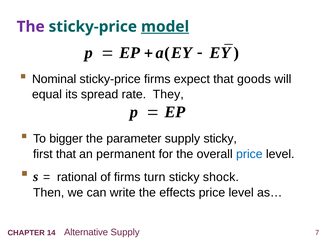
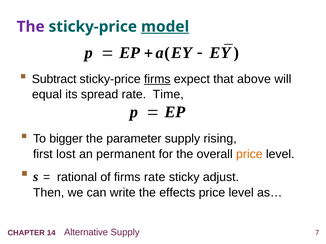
Nominal: Nominal -> Subtract (54, 79)
firms underline: none -> present (157, 79)
goods: goods -> above (254, 79)
They: They -> Time (168, 95)
supply sticky: sticky -> rising (220, 139)
first that: that -> lost (66, 154)
price colour: blue -> orange (249, 154)
firms turn: turn -> rate (155, 177)
shock: shock -> adjust (221, 177)
